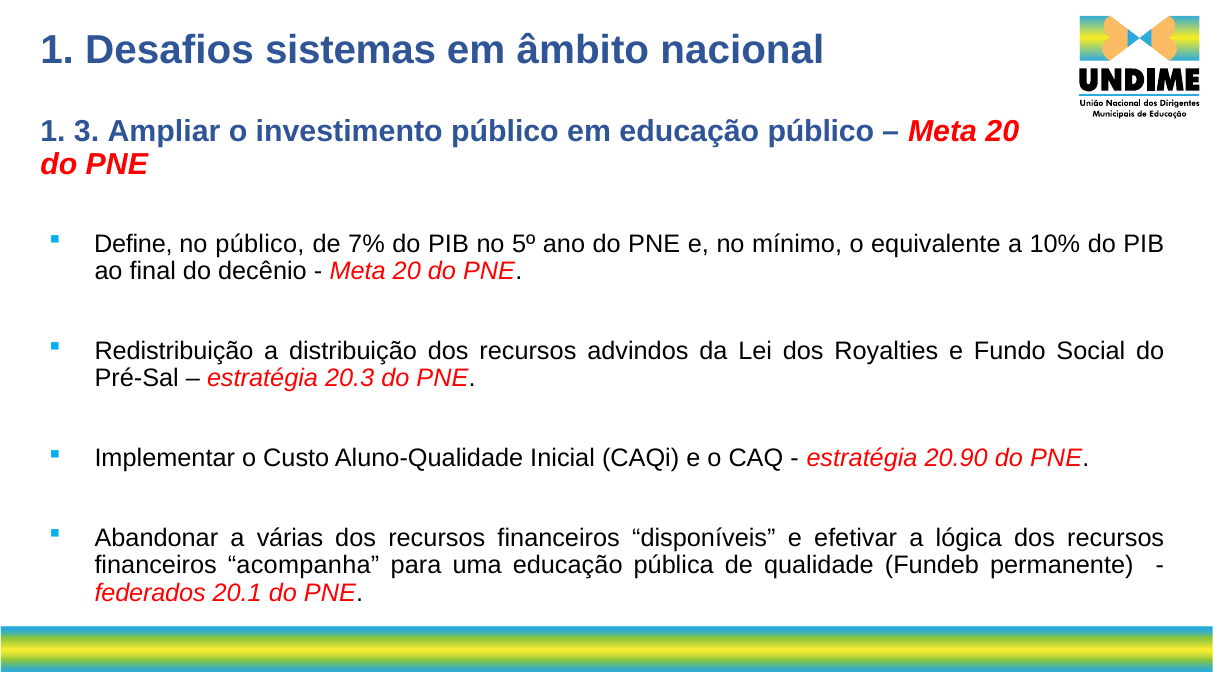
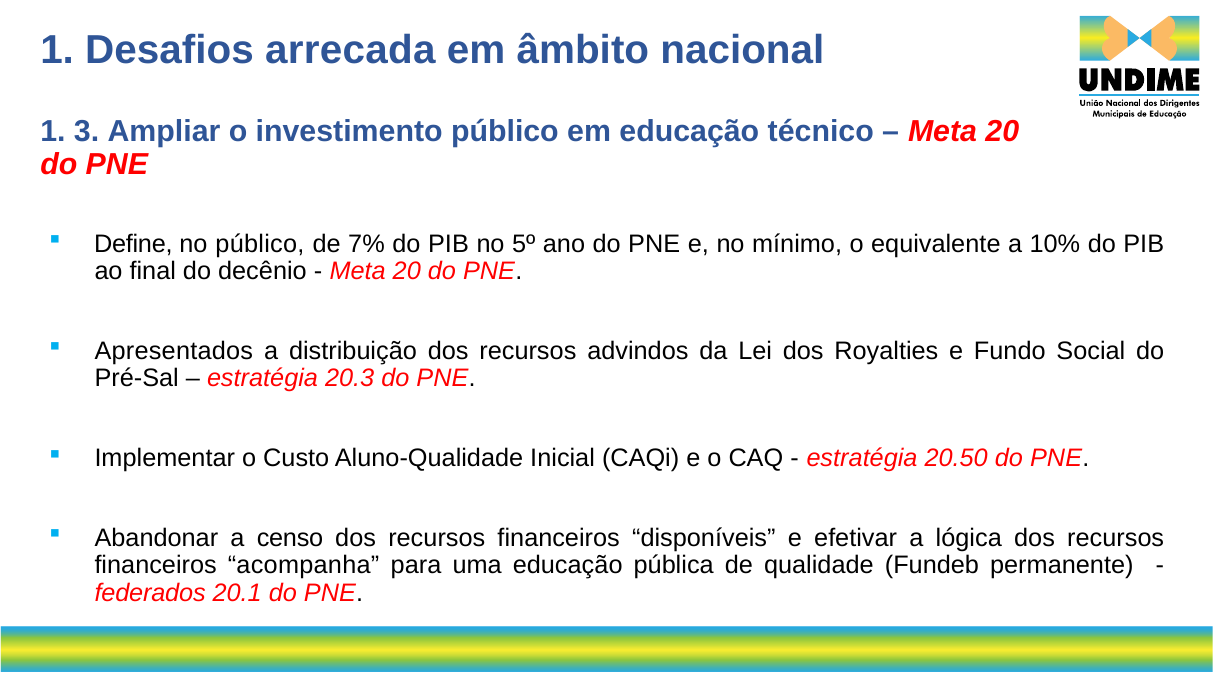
sistemas: sistemas -> arrecada (350, 50)
educação público: público -> técnico (821, 132)
Redistribuição: Redistribuição -> Apresentados (174, 352)
20.90: 20.90 -> 20.50 (956, 459)
várias: várias -> censo (290, 539)
